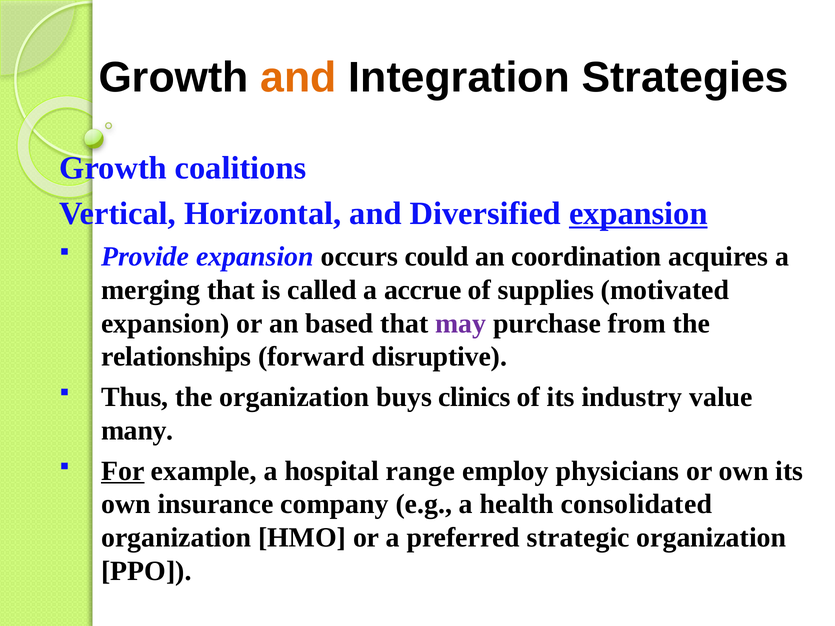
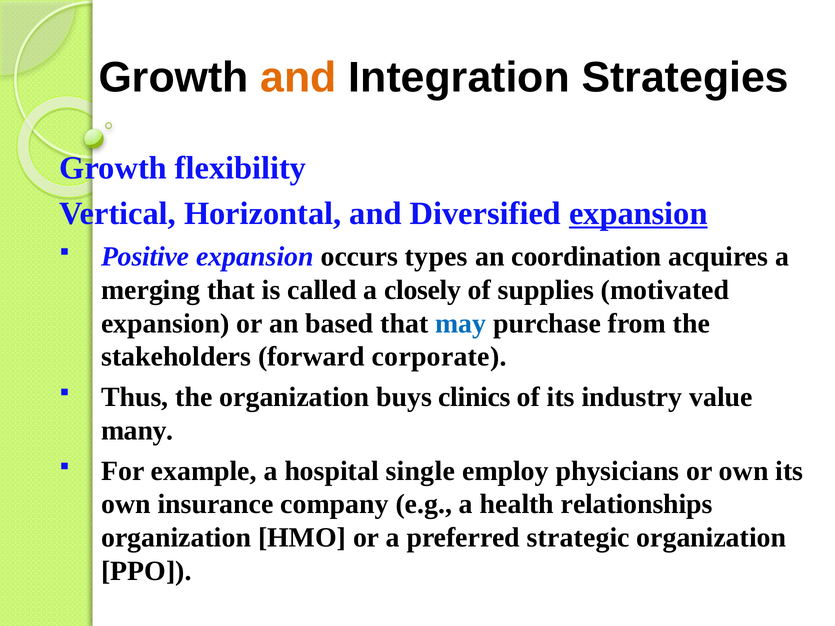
coalitions: coalitions -> flexibility (241, 168)
Provide: Provide -> Positive (145, 257)
could: could -> types (436, 257)
accrue: accrue -> closely (423, 290)
may colour: purple -> blue (461, 323)
relationships: relationships -> stakeholders (176, 357)
disruptive: disruptive -> corporate (439, 357)
For underline: present -> none (123, 471)
range: range -> single (420, 471)
consolidated: consolidated -> relationships (637, 504)
